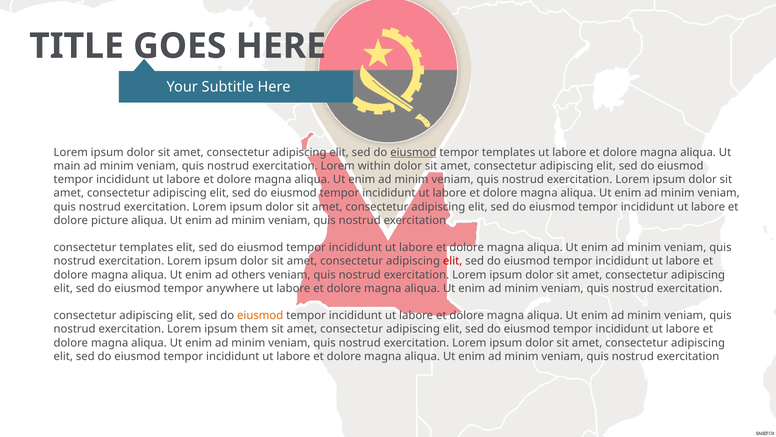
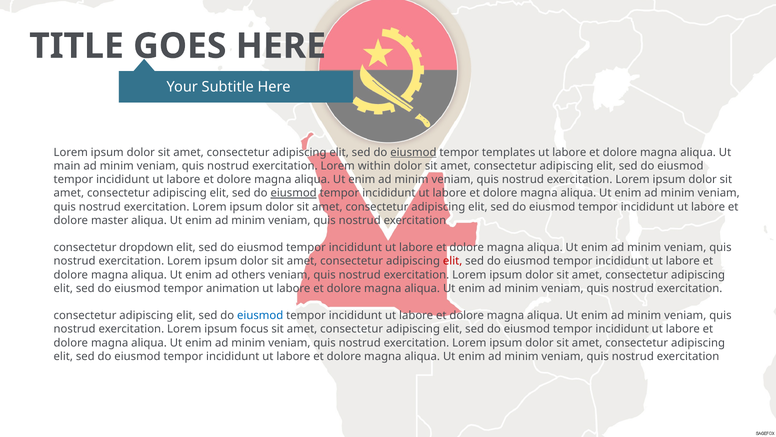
eiusmod underline: none -> present (294, 193)
picture: picture -> master (110, 220)
consectetur templates: templates -> dropdown (146, 247)
anywhere: anywhere -> animation (233, 288)
eiusmod colour: orange -> blue (260, 315)
them: them -> focus (254, 329)
